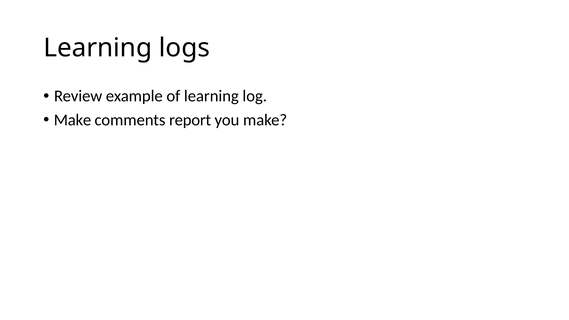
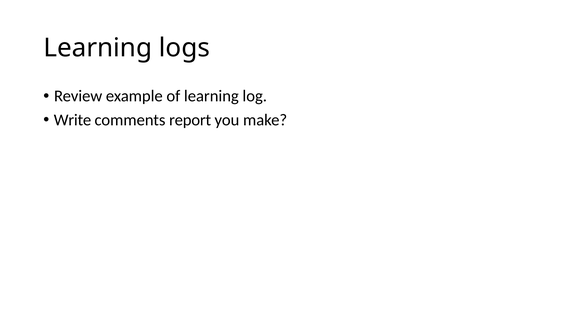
Make: Make -> Write (73, 120)
